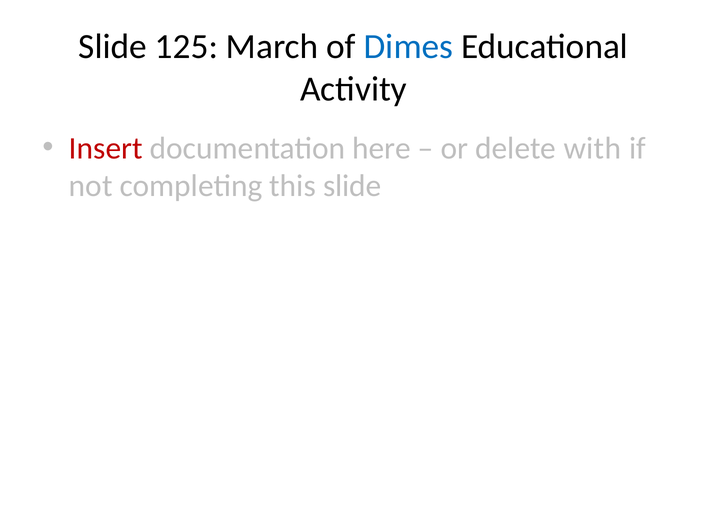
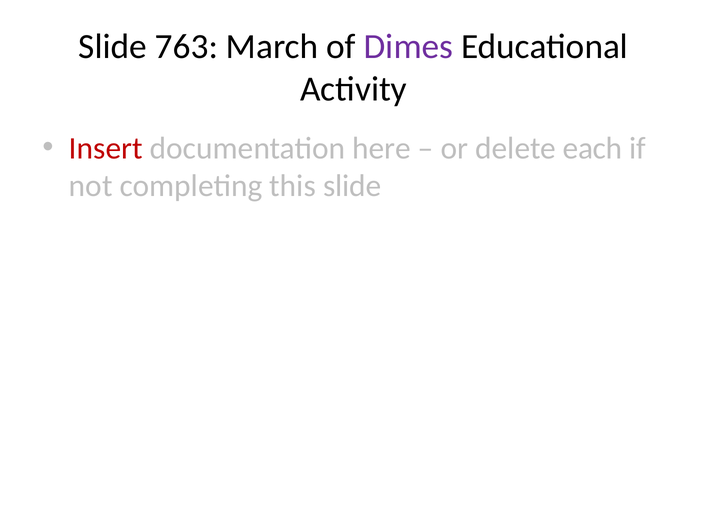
125: 125 -> 763 (186, 47)
Dimes colour: blue -> purple (408, 47)
with: with -> each (593, 148)
